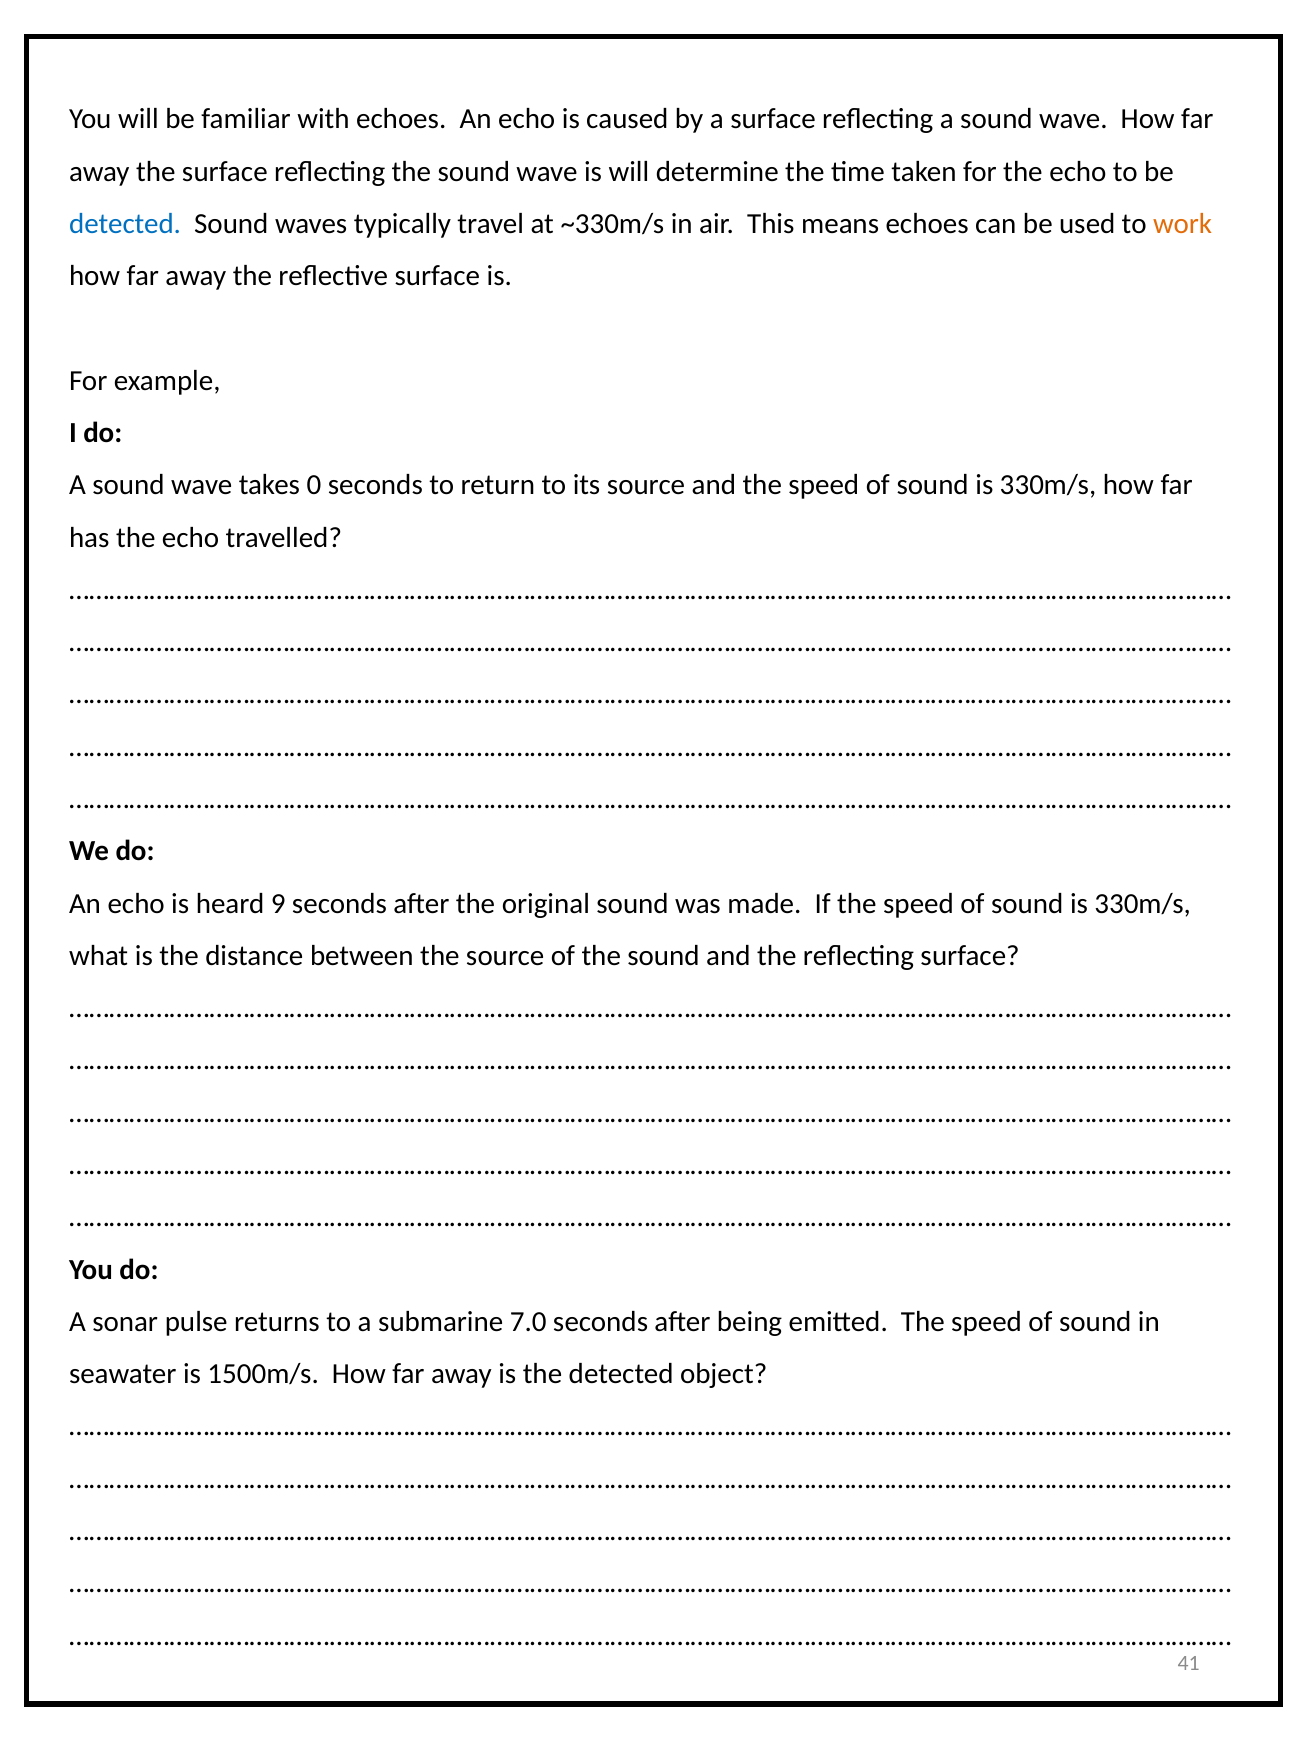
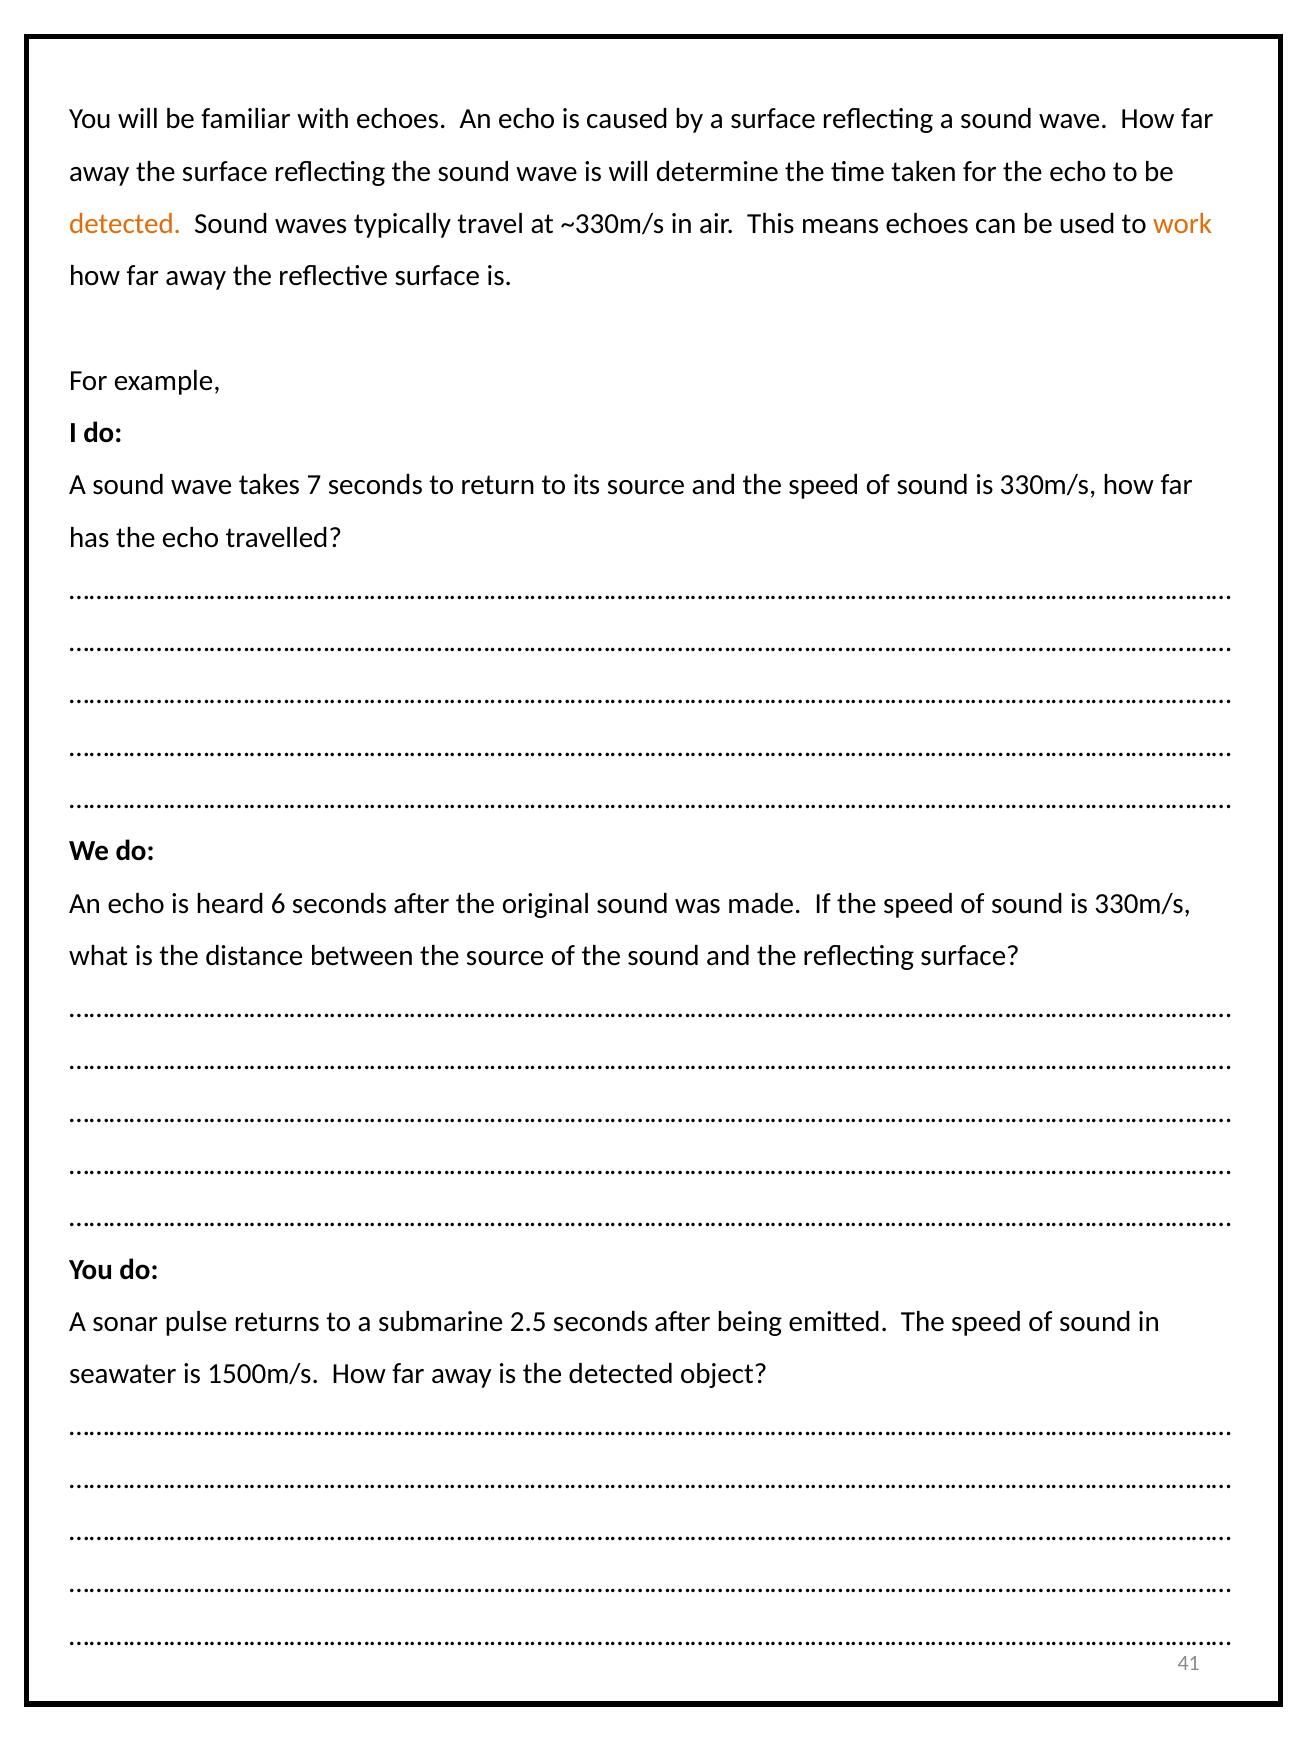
detected colour: blue -> orange (125, 224)
0: 0 -> 7 (314, 485)
9: 9 -> 6 (278, 903)
7.0: 7.0 -> 2.5 (528, 1322)
